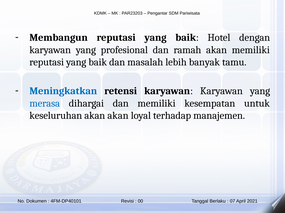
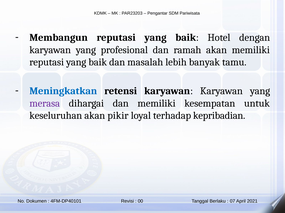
merasa colour: blue -> purple (45, 104)
akan akan: akan -> pikir (118, 116)
manajemen: manajemen -> kepribadian (219, 116)
